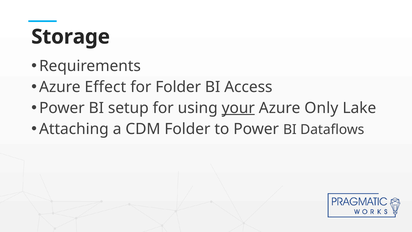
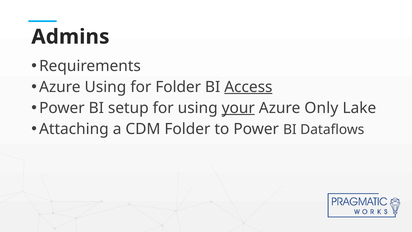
Storage: Storage -> Admins (70, 37)
Azure Effect: Effect -> Using (105, 87)
Access underline: none -> present (248, 87)
